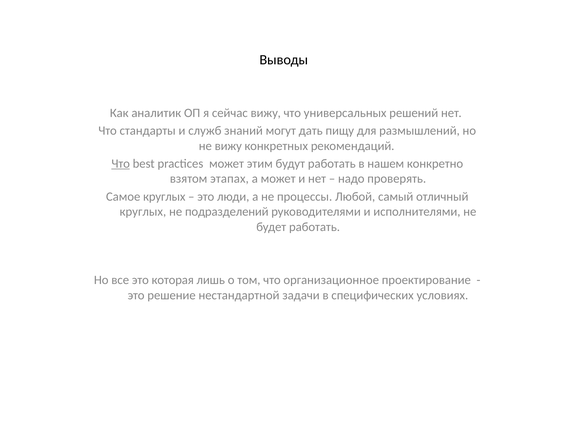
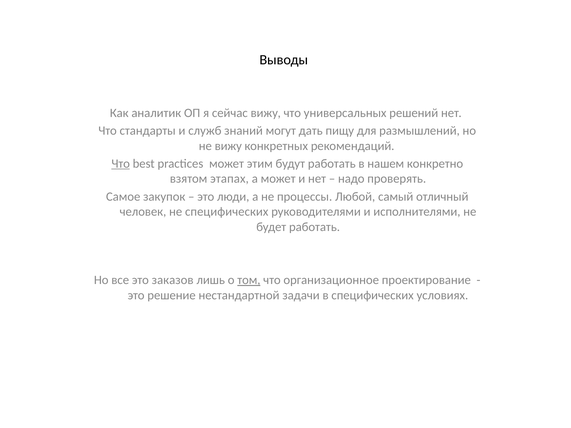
Самое круглых: круглых -> закупок (164, 197)
круглых: круглых -> человек (143, 212)
не подразделений: подразделений -> специфических (227, 212)
которая: которая -> заказов (173, 280)
том underline: none -> present (249, 280)
